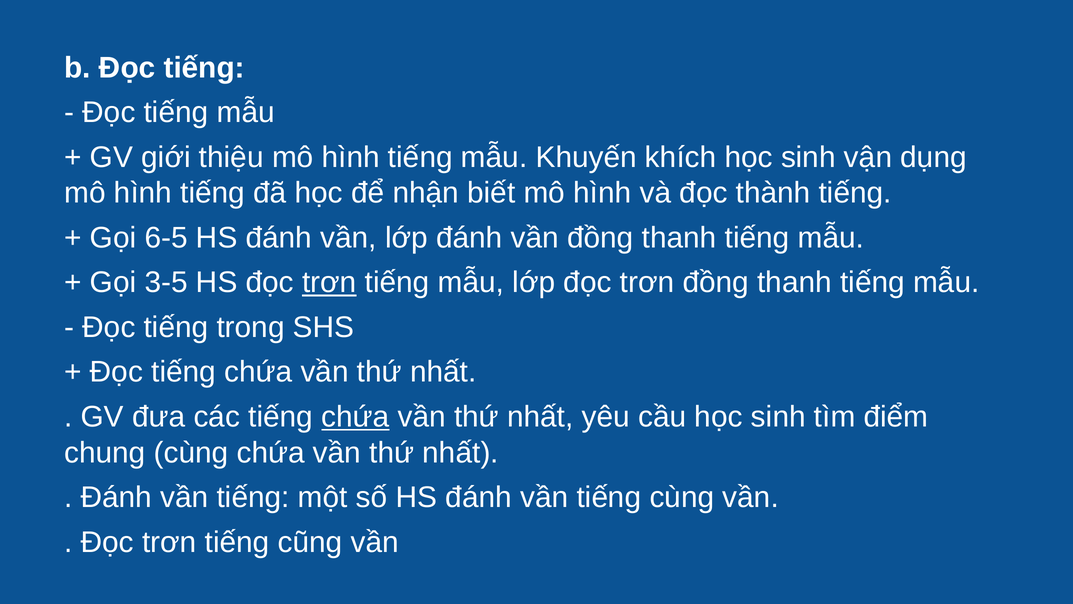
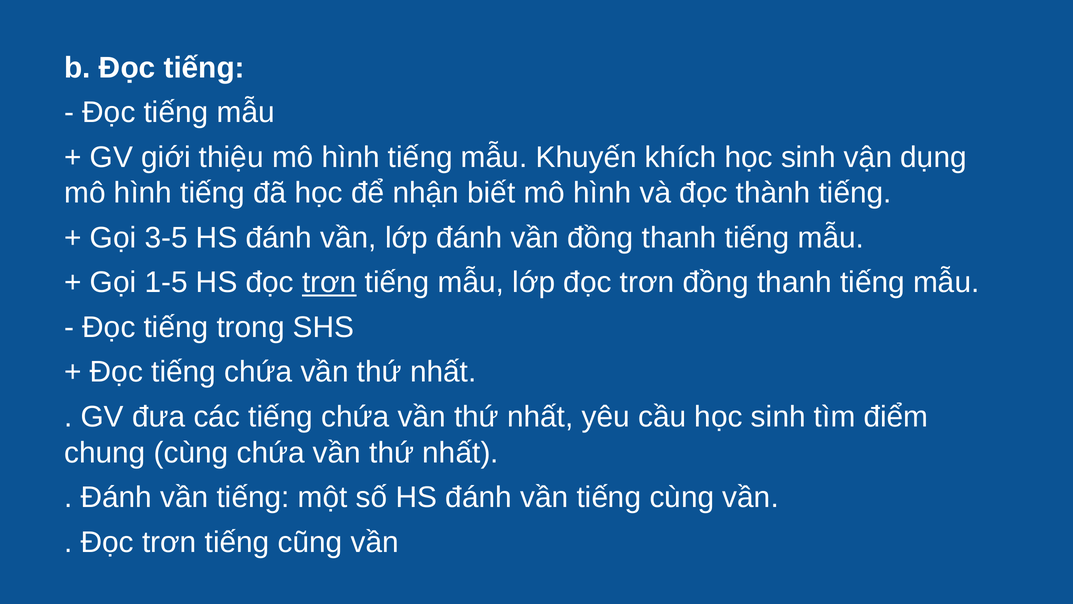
6-5: 6-5 -> 3-5 (166, 238)
3-5: 3-5 -> 1-5 (166, 282)
chứa underline: present -> none (355, 417)
